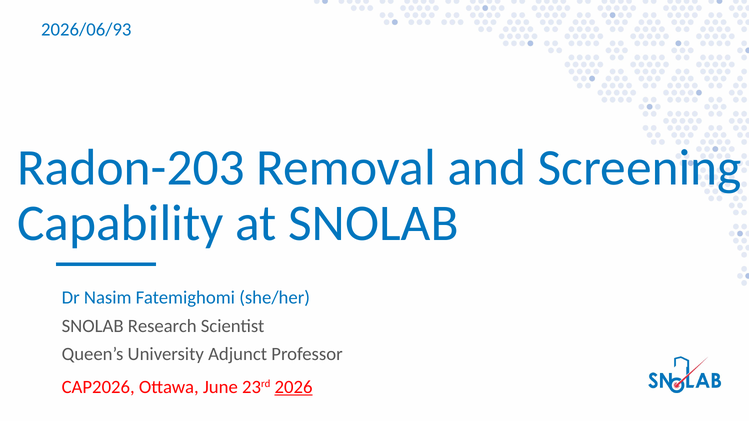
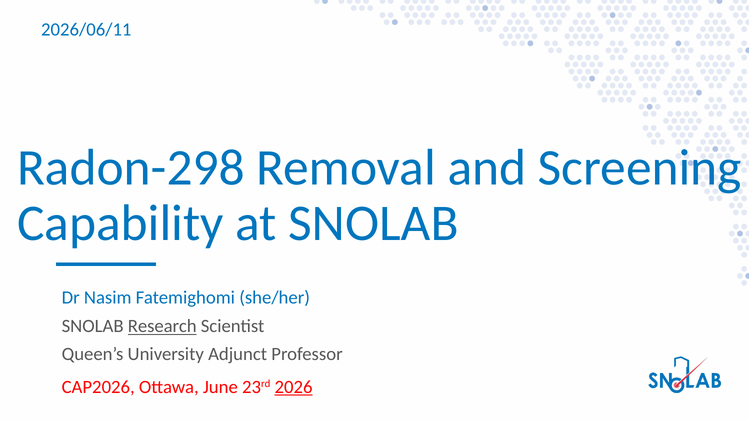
2026/06/93: 2026/06/93 -> 2026/06/11 (86, 30)
Radon-203: Radon-203 -> Radon-298 (131, 168)
Research underline: none -> present (162, 327)
